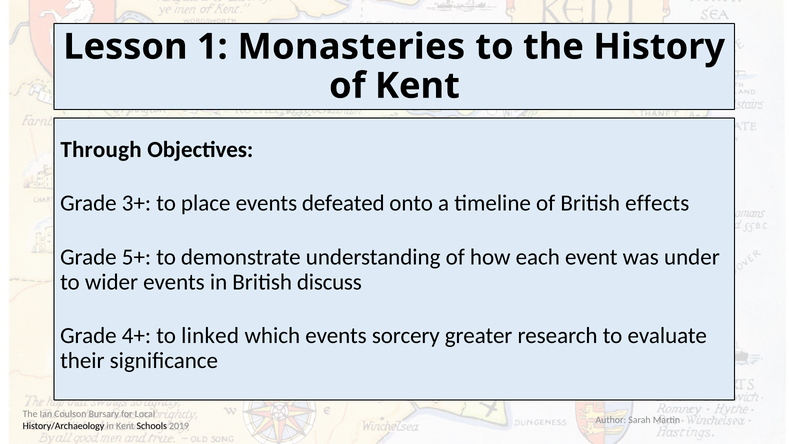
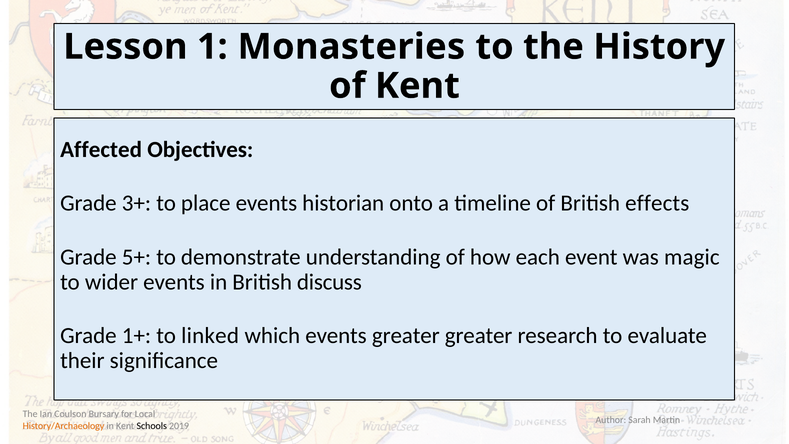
Through: Through -> Affected (101, 149)
defeated: defeated -> historian (343, 203)
under: under -> magic (692, 257)
4+: 4+ -> 1+ (136, 336)
events sorcery: sorcery -> greater (406, 336)
History/Archaeology colour: black -> orange (63, 426)
